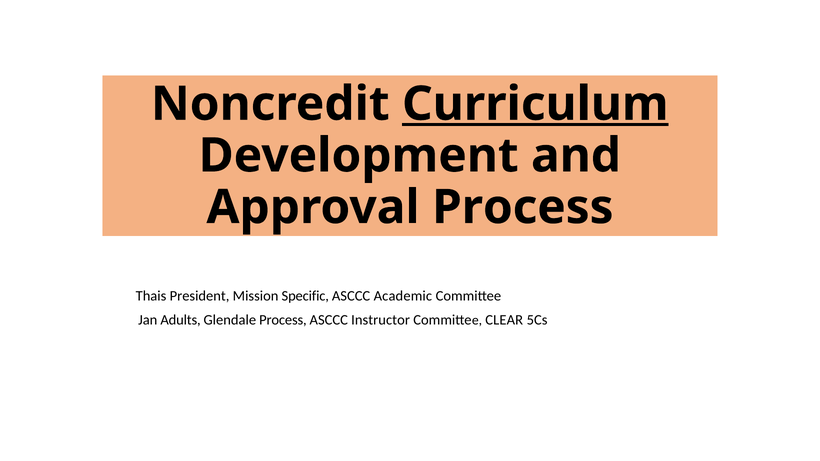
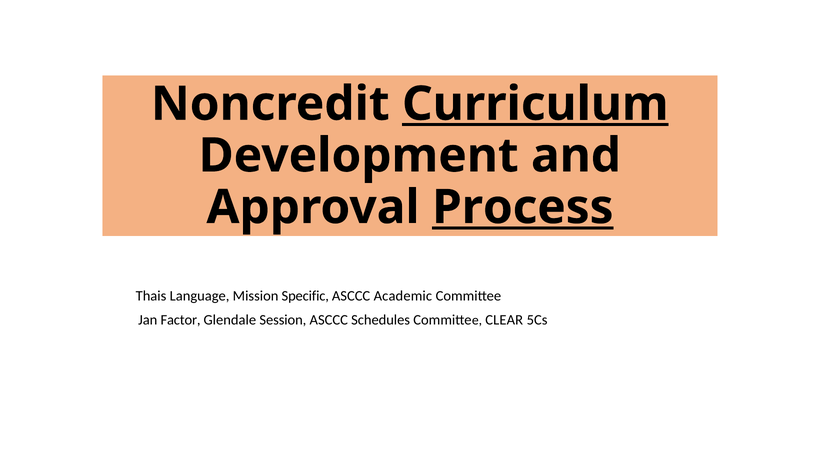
Process underline: none -> present (523, 207)
President: President -> Language (200, 296)
Adults: Adults -> Factor (181, 320)
Glendale Process: Process -> Session (283, 320)
Instructor: Instructor -> Schedules (381, 320)
